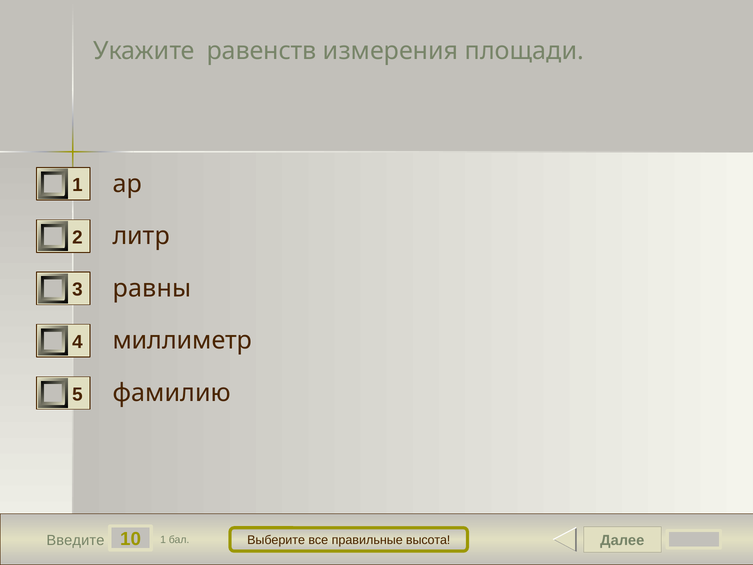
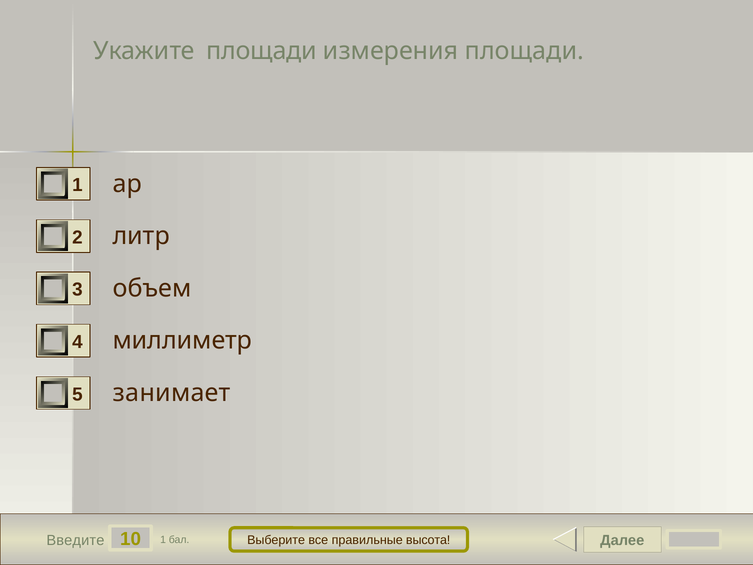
Укажите равенств: равенств -> площади (262, 51)
равны: равны -> объем (152, 288)
фамилию: фамилию -> занимает (172, 393)
